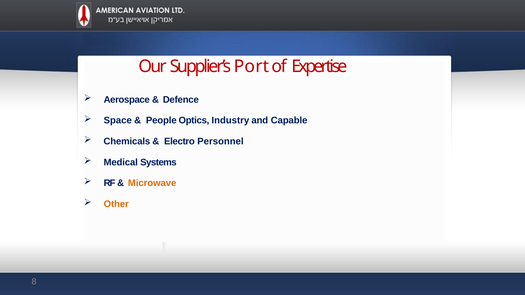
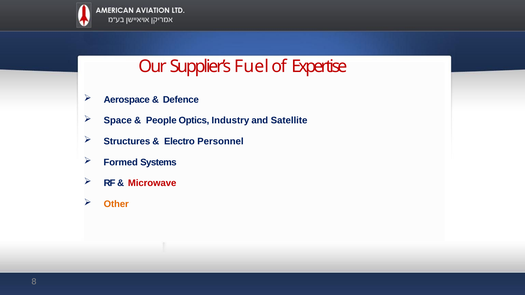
Port: Port -> Fuel (252, 67)
Capable: Capable -> Satellite (289, 121)
Chemicals: Chemicals -> Structures (127, 141)
Medical: Medical -> Formed (121, 162)
Microwave colour: orange -> red (152, 183)
